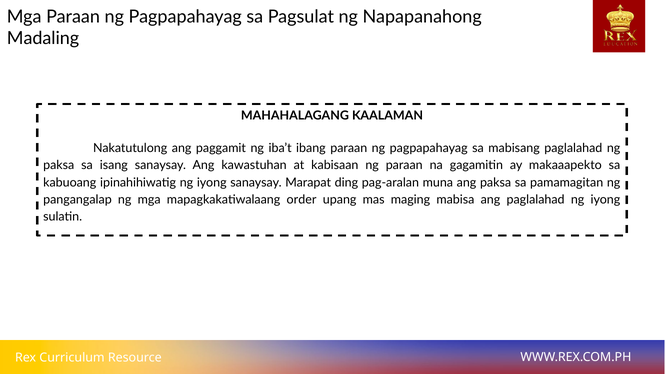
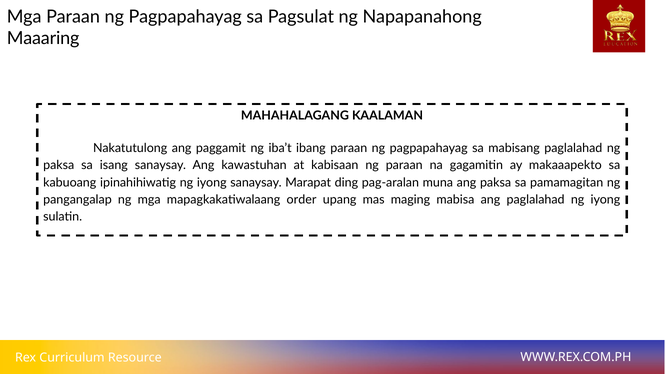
Madaling: Madaling -> Maaaring (43, 38)
